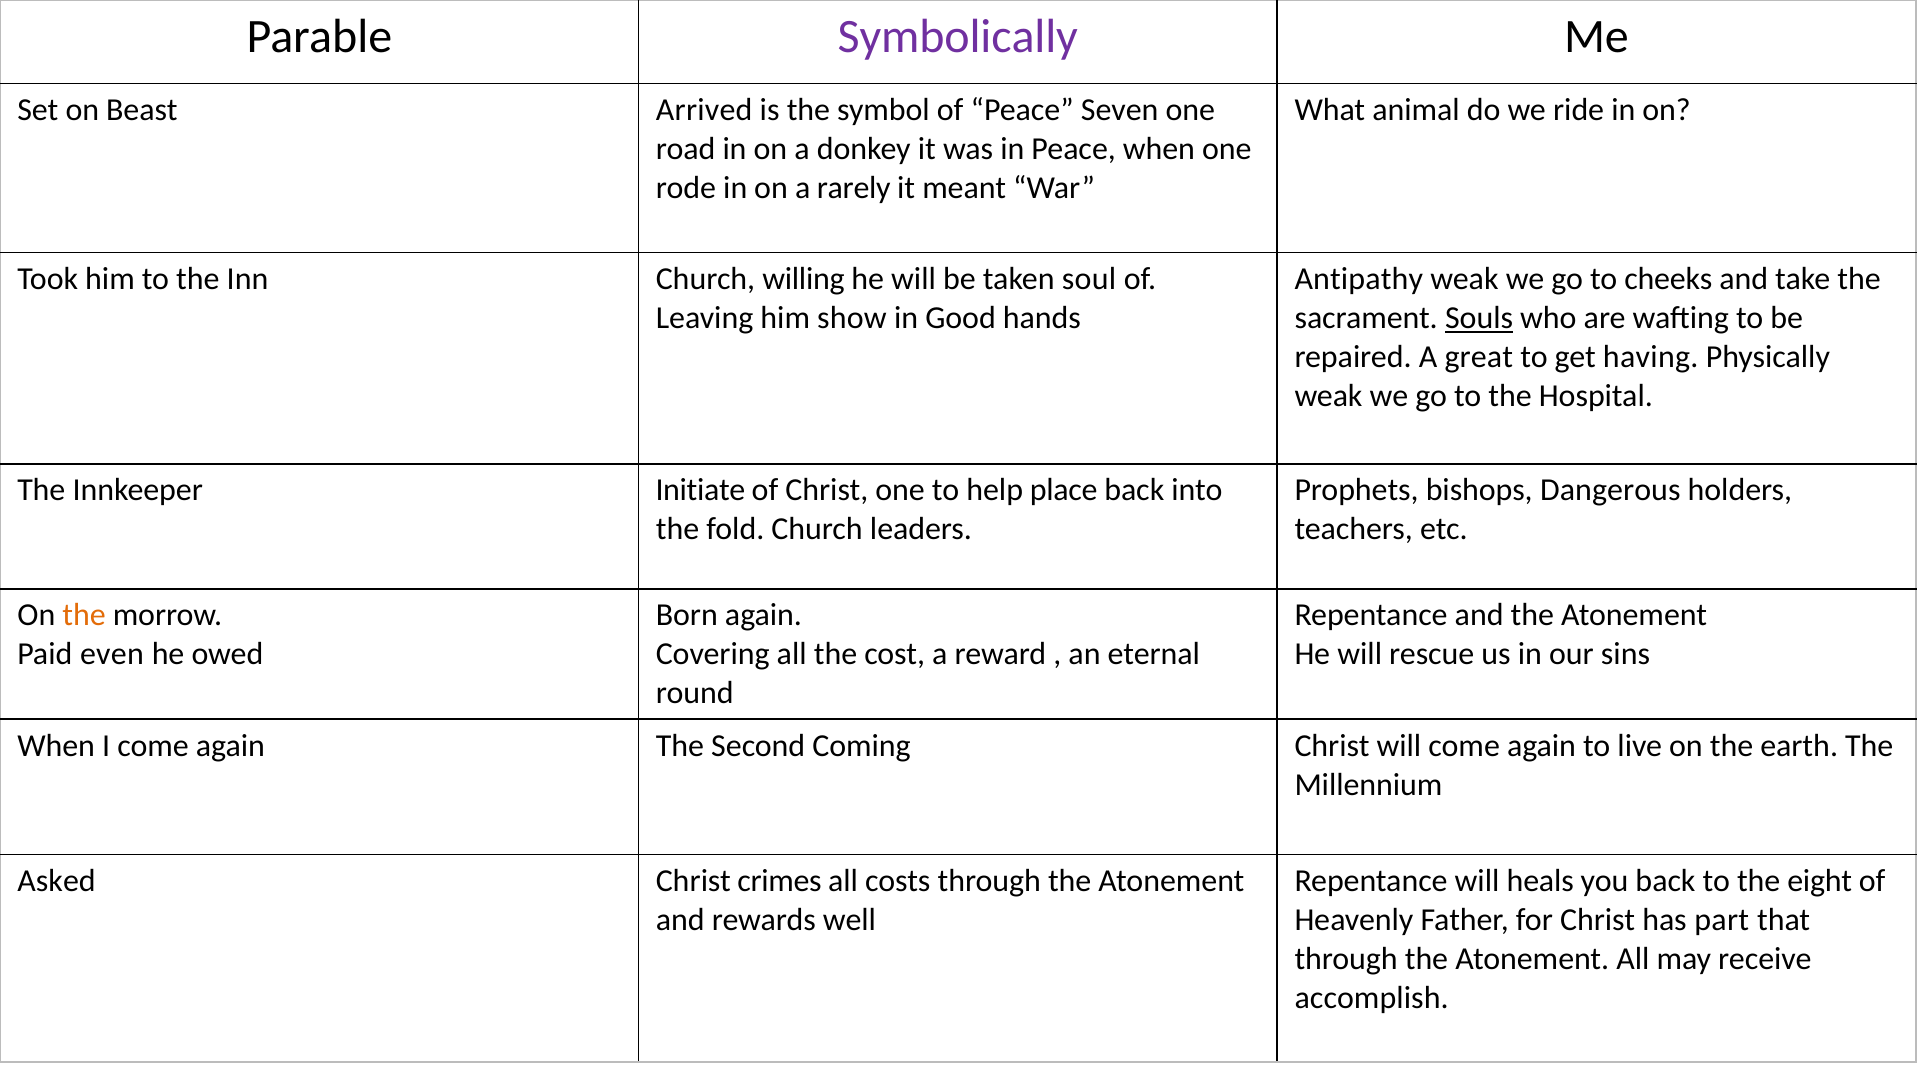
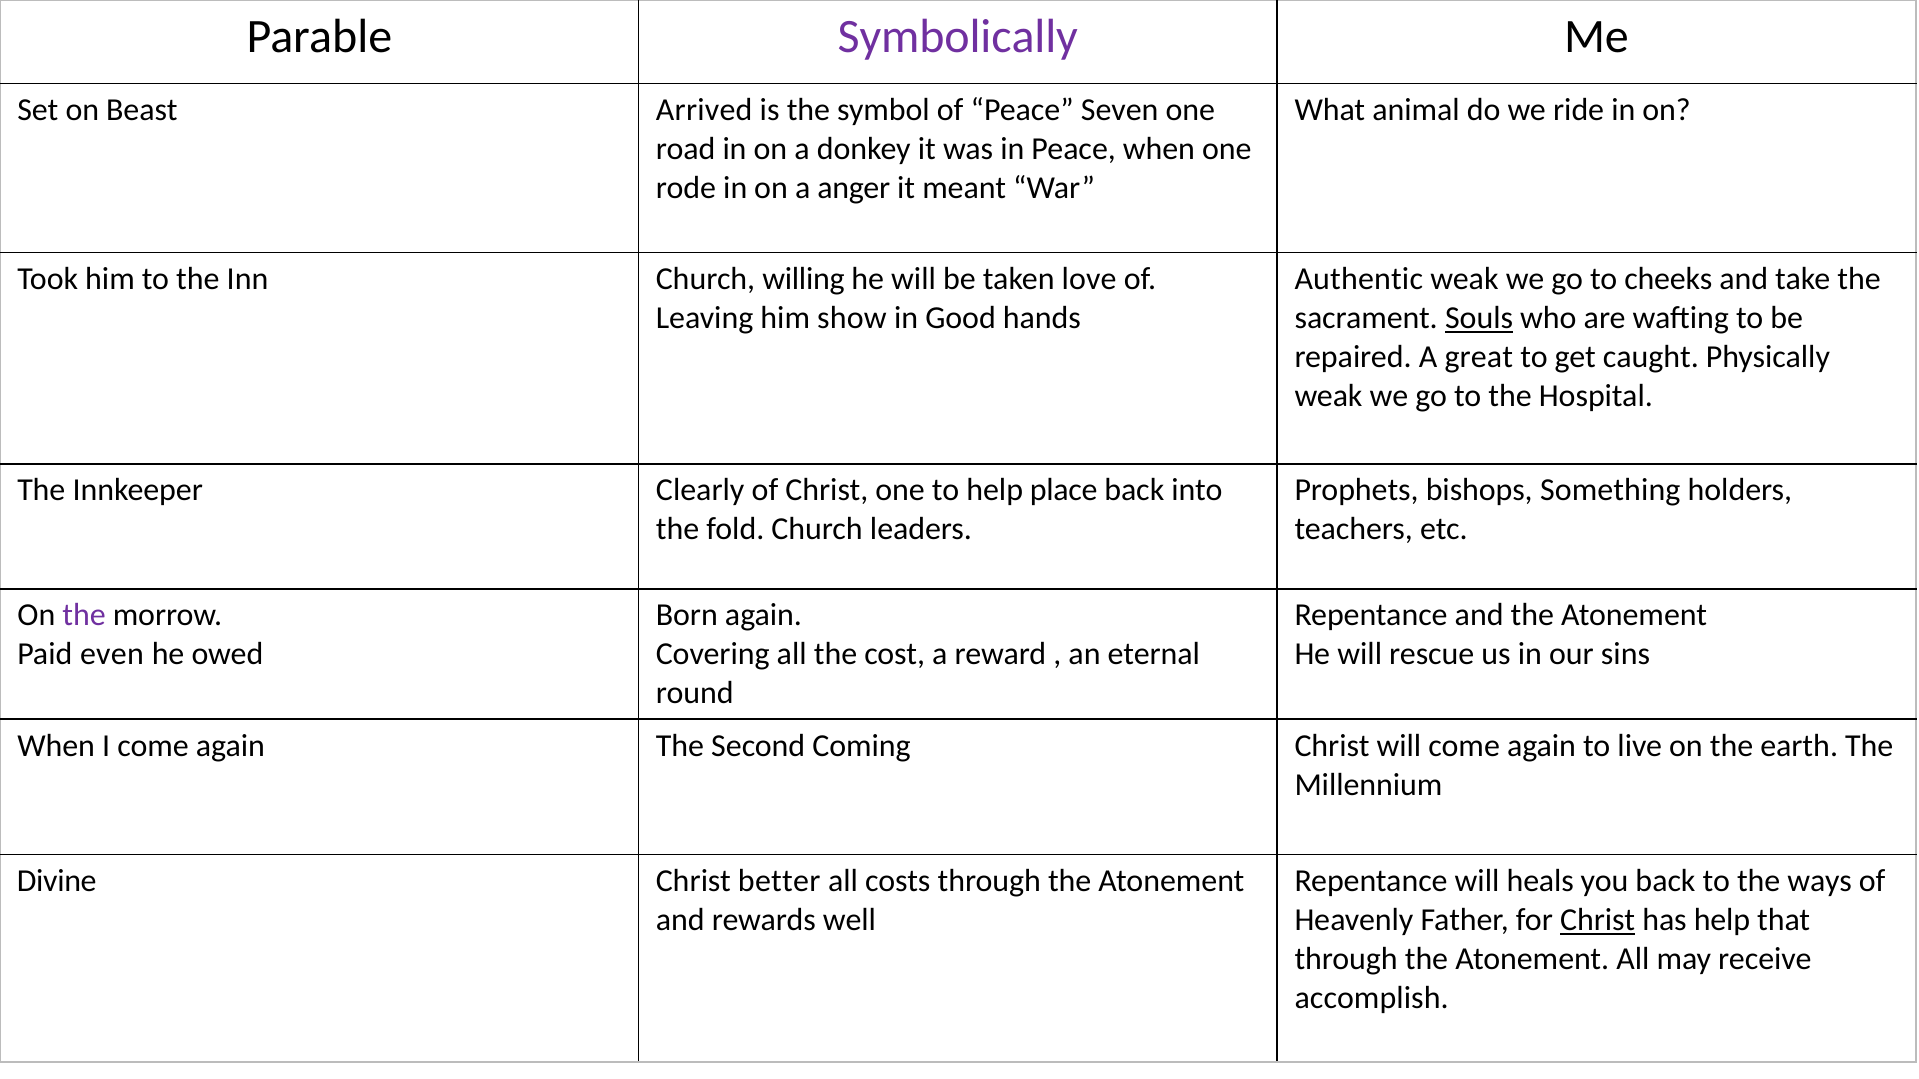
rarely: rarely -> anger (854, 188)
soul: soul -> love (1089, 279)
Antipathy: Antipathy -> Authentic (1359, 279)
having: having -> caught (1651, 357)
Initiate: Initiate -> Clearly (700, 490)
Dangerous: Dangerous -> Something (1610, 490)
the colour: orange -> purple (84, 615)
Asked: Asked -> Divine (57, 881)
crimes: crimes -> better (779, 881)
eight: eight -> ways (1820, 881)
Christ underline: none -> present (1598, 920)
has part: part -> help (1722, 920)
